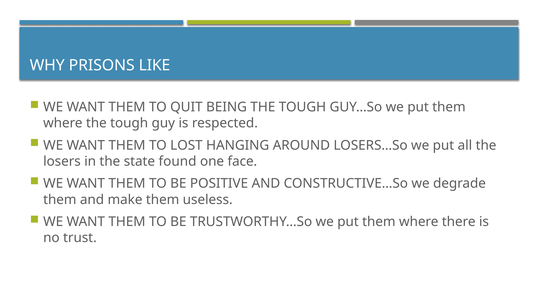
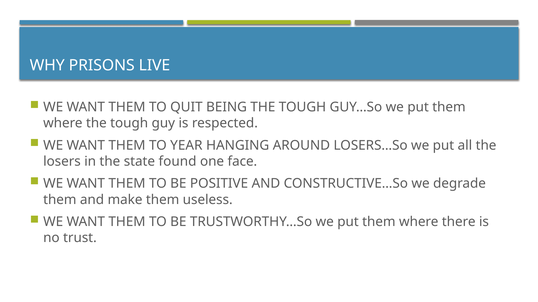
LIKE: LIKE -> LIVE (154, 65)
LOST: LOST -> YEAR (186, 146)
